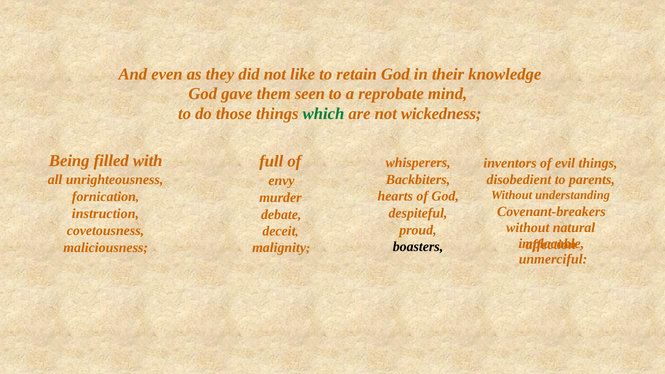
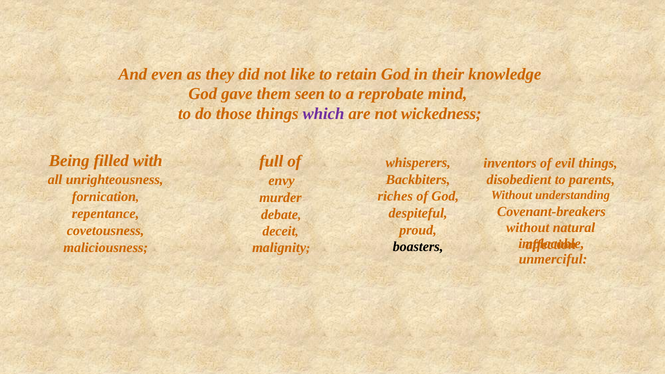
which colour: green -> purple (324, 114)
hearts: hearts -> riches (395, 196)
instruction: instruction -> repentance (105, 213)
